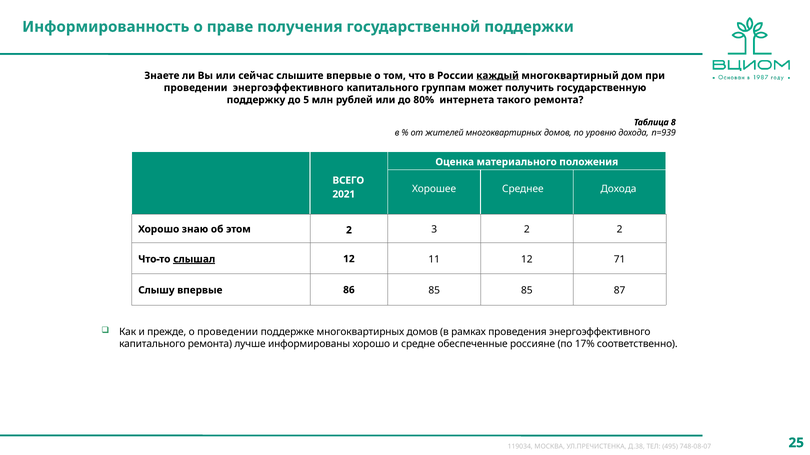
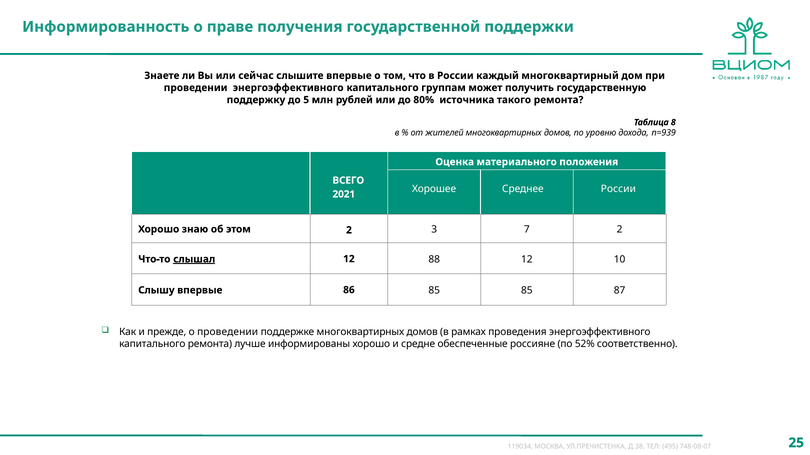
каждый underline: present -> none (498, 76)
интернета: интернета -> источника (467, 100)
Среднее Дохода: Дохода -> России (618, 189)
3 2: 2 -> 7 (527, 230)
11: 11 -> 88 (434, 260)
71: 71 -> 10 (620, 260)
17%: 17% -> 52% (585, 344)
